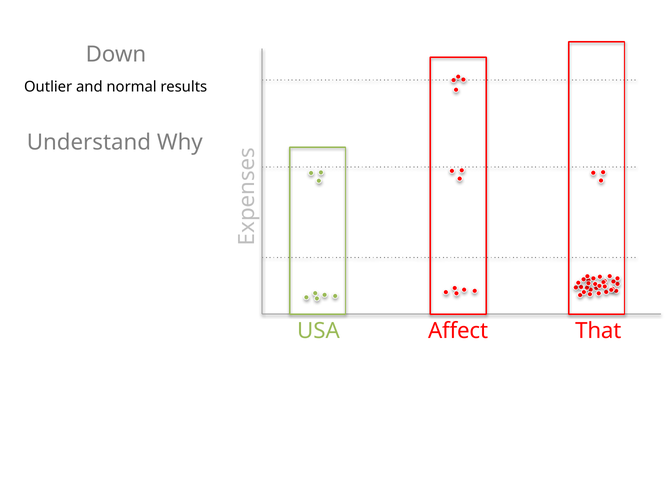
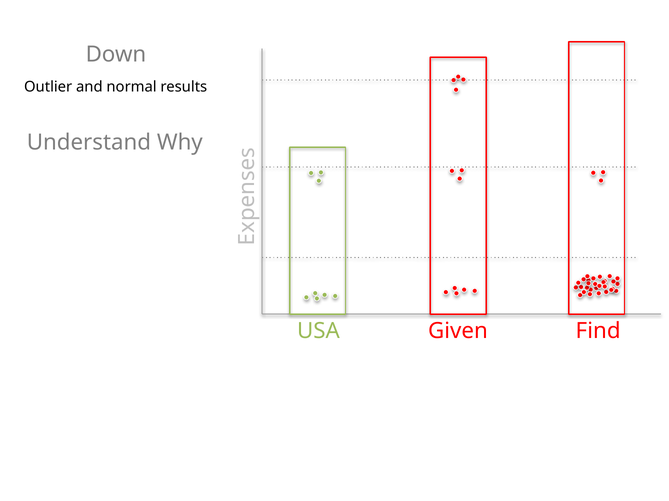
Affect: Affect -> Given (458, 331)
That: That -> Find (598, 331)
